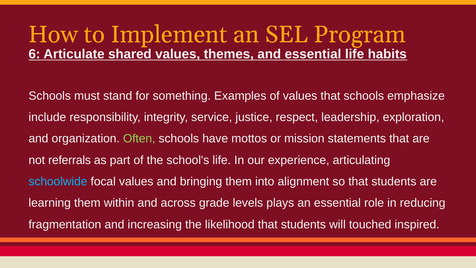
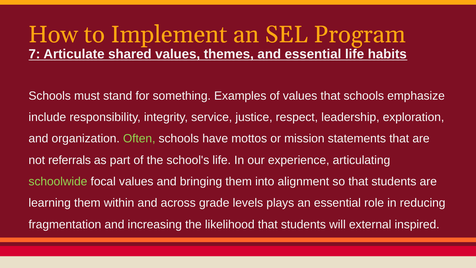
6: 6 -> 7 (34, 54)
schoolwide colour: light blue -> light green (58, 181)
touched: touched -> external (370, 224)
